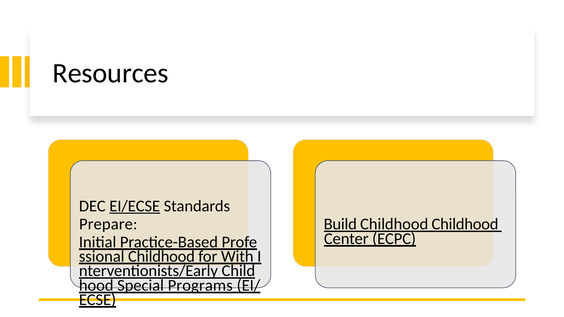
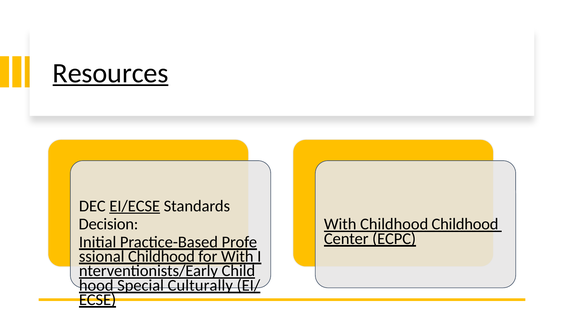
Resources underline: none -> present (110, 73)
Prepare: Prepare -> Decision (108, 224)
Build: Build -> With (340, 224)
Programs: Programs -> Culturally (200, 286)
